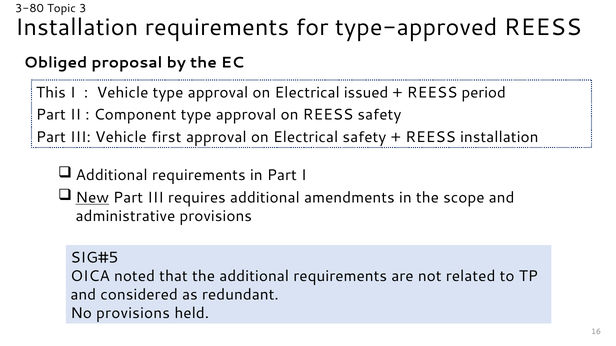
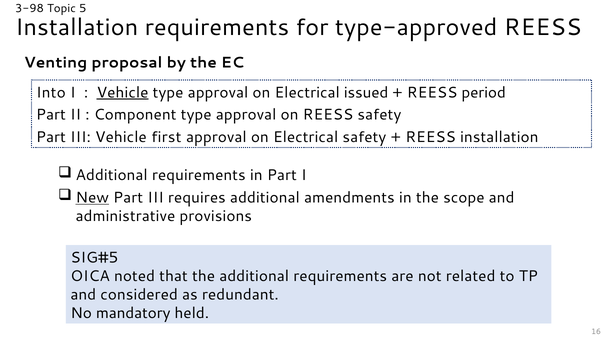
3-80: 3-80 -> 3-98 (30, 8)
3: 3 -> 5 (83, 8)
Obliged: Obliged -> Venting (56, 63)
This: This -> Into (51, 93)
Vehicle underline: none -> present (123, 93)
No provisions: provisions -> mandatory (133, 313)
